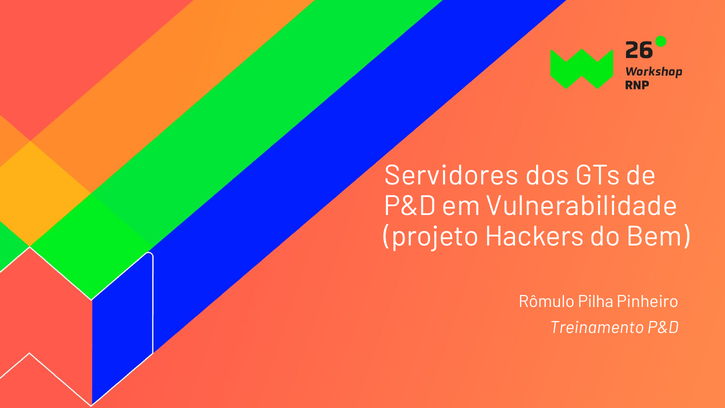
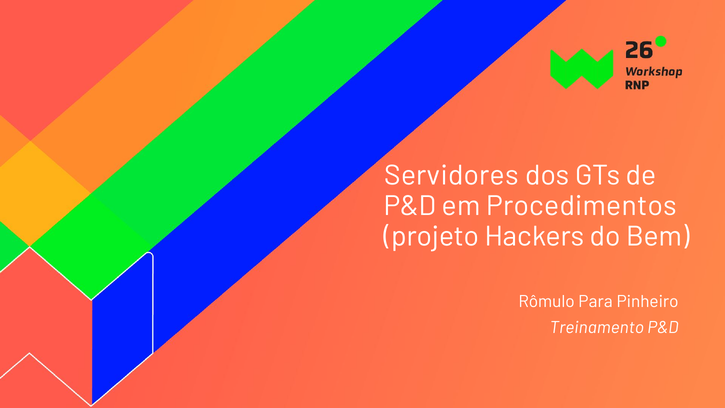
Vulnerabilidade: Vulnerabilidade -> Procedimentos (582, 206)
Pilha: Pilha -> Para (596, 302)
